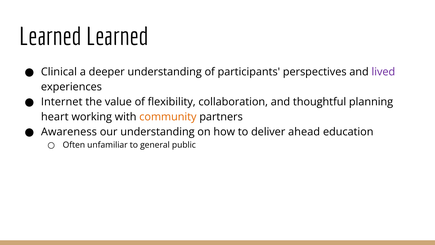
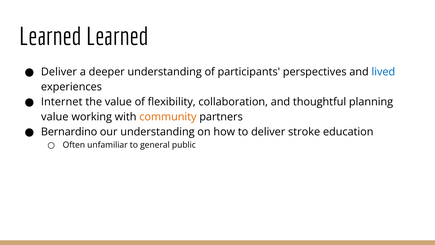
Clinical: Clinical -> Deliver (59, 72)
lived colour: purple -> blue (383, 72)
heart: heart -> value (55, 117)
Awareness: Awareness -> Bernardino (69, 132)
ahead: ahead -> stroke (304, 132)
